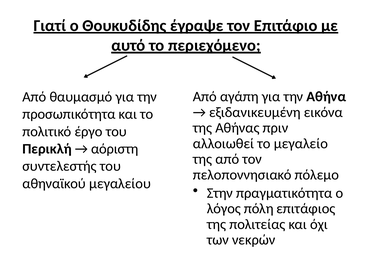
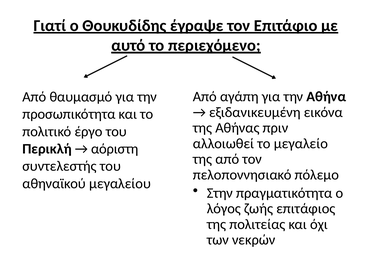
πόλη: πόλη -> ζωής (259, 209)
